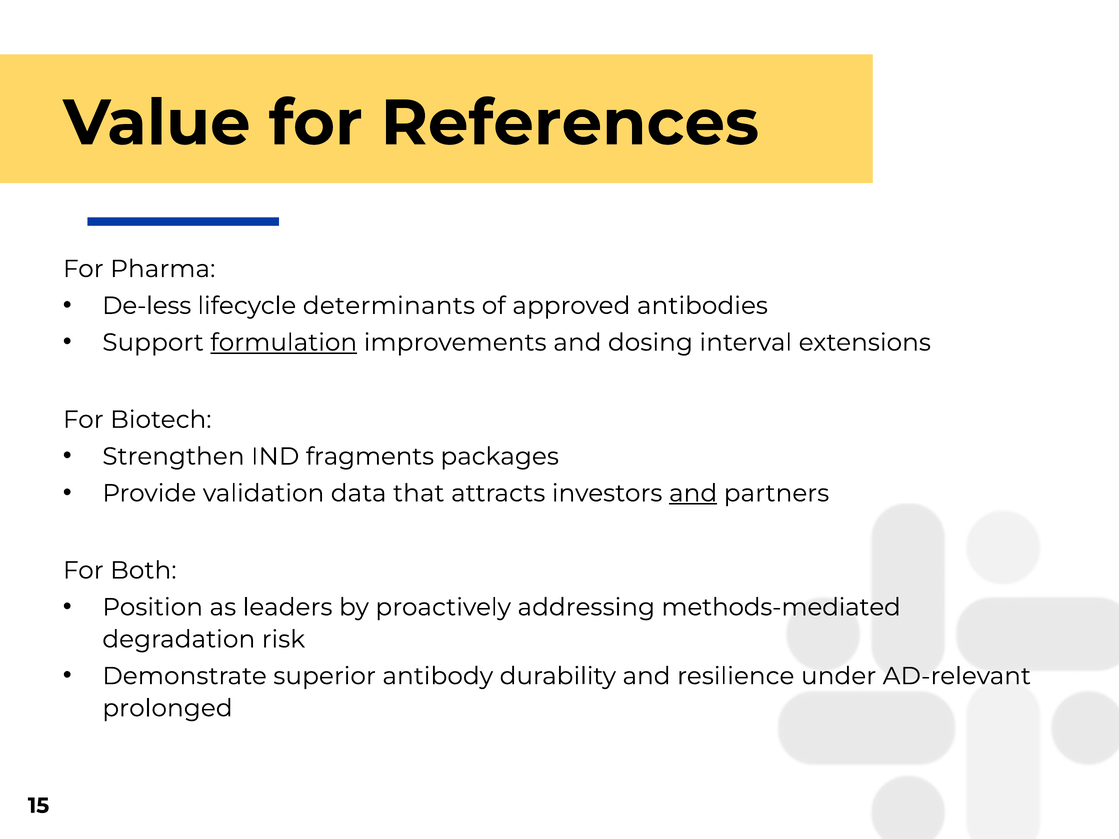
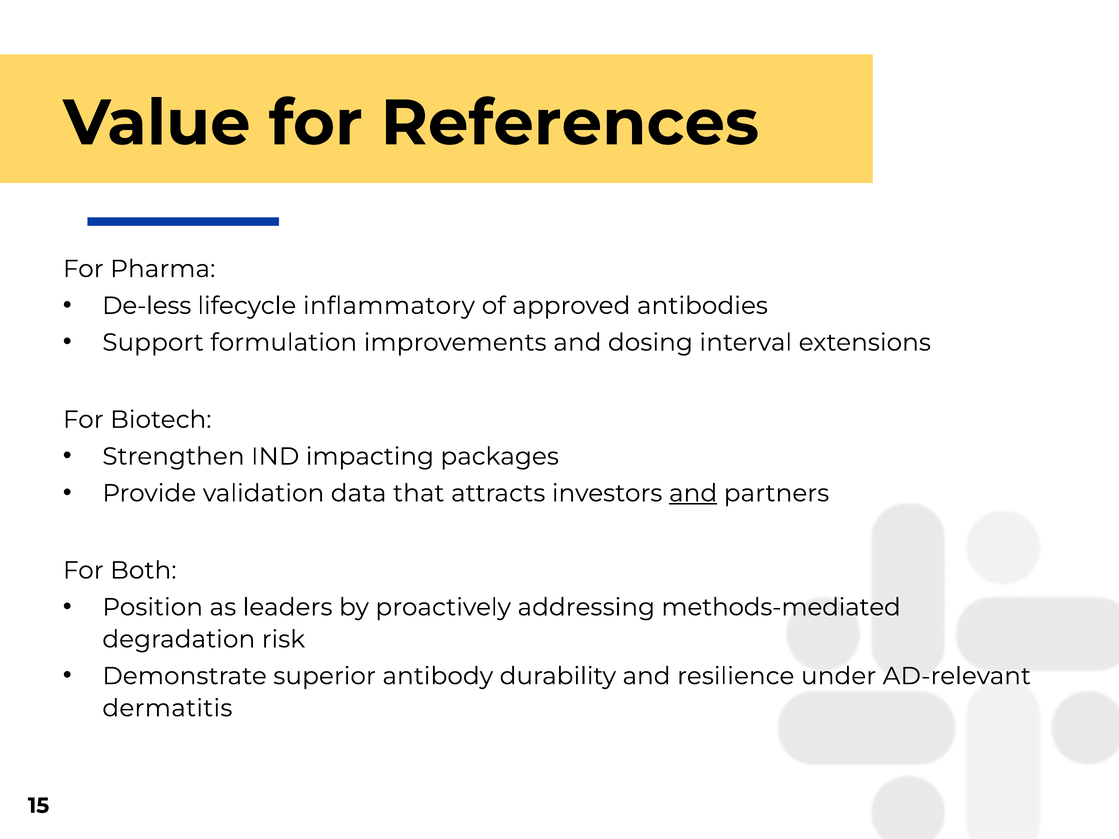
determinants: determinants -> inflammatory (389, 306)
formulation underline: present -> none (284, 343)
fragments: fragments -> impacting (370, 457)
prolonged: prolonged -> dermatitis (167, 708)
